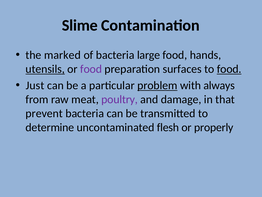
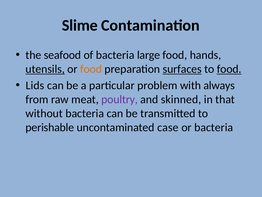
marked: marked -> seafood (63, 55)
food colour: purple -> orange (91, 69)
surfaces underline: none -> present (182, 69)
Just: Just -> Lids (35, 85)
problem underline: present -> none (157, 85)
damage: damage -> skinned (181, 99)
prevent: prevent -> without (44, 113)
determine: determine -> perishable (50, 127)
flesh: flesh -> case (168, 127)
or properly: properly -> bacteria (214, 127)
